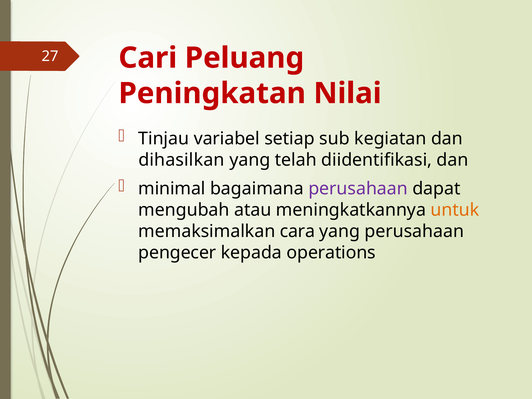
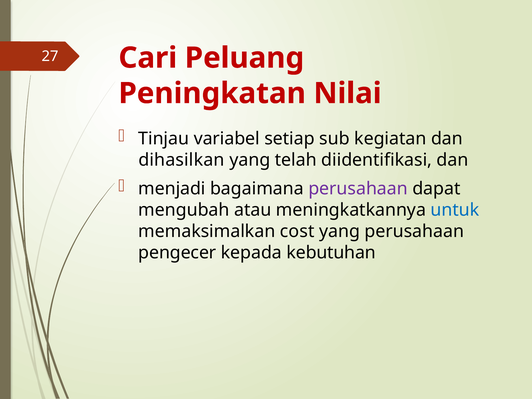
minimal: minimal -> menjadi (172, 189)
untuk colour: orange -> blue (455, 210)
cara: cara -> cost (297, 231)
operations: operations -> kebutuhan (331, 252)
